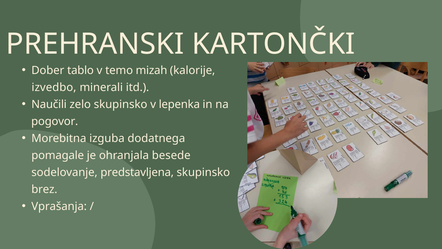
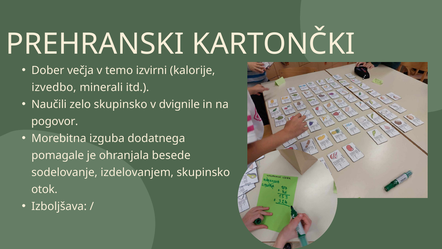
tablo: tablo -> večja (80, 70)
mizah: mizah -> izvirni (151, 70)
lepenka: lepenka -> dvignile (179, 104)
predstavljena: predstavljena -> izdelovanjem (137, 172)
brez: brez -> otok (44, 189)
Vprašanja: Vprašanja -> Izboljšava (59, 206)
